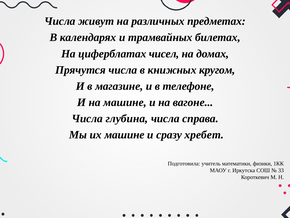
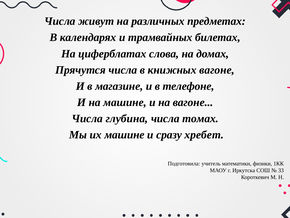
чисел: чисел -> слова (164, 54)
книжных кругом: кругом -> вагоне (217, 70)
справа: справа -> томах (200, 118)
